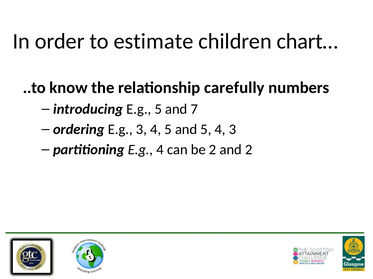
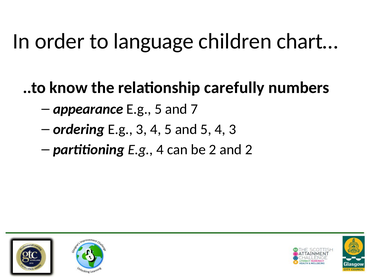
estimate: estimate -> language (154, 41)
introducing: introducing -> appearance (88, 109)
